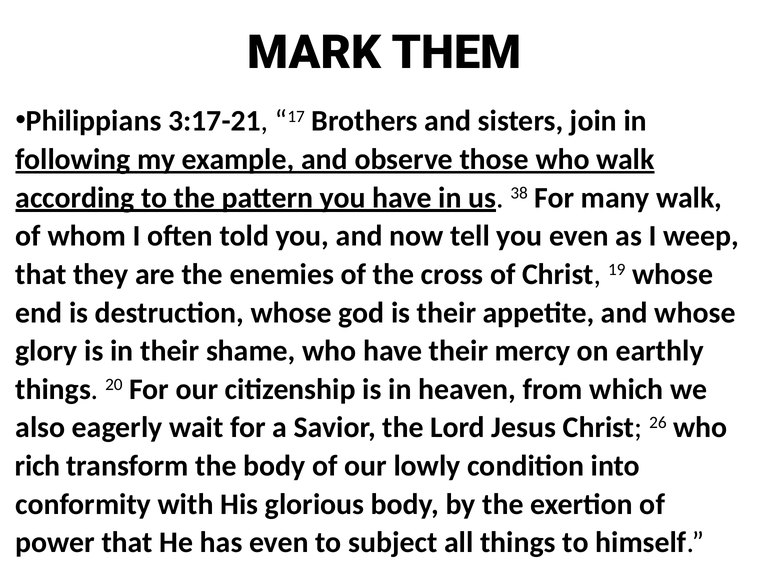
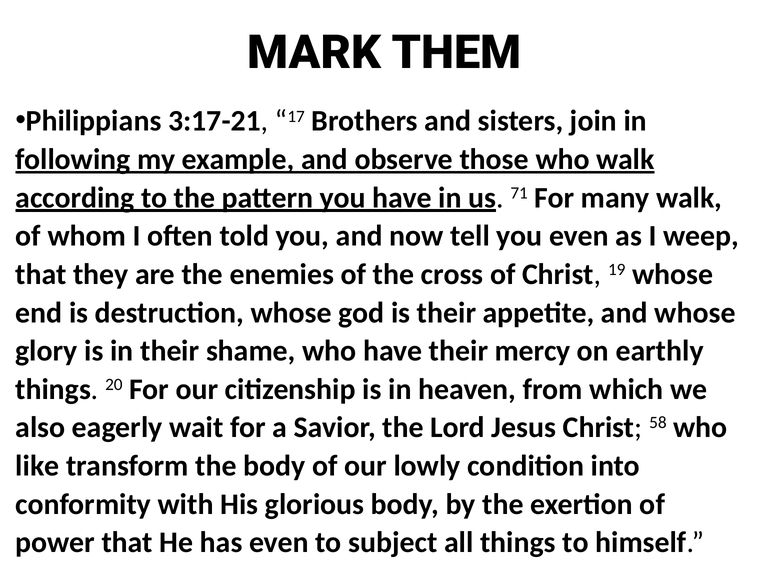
38: 38 -> 71 (519, 193)
26: 26 -> 58 (658, 423)
rich: rich -> like (37, 466)
